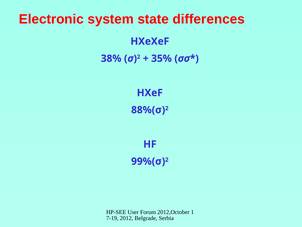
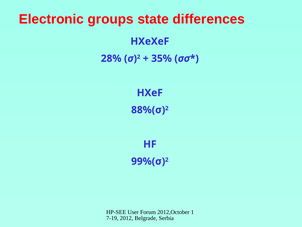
system: system -> groups (111, 19)
38%: 38% -> 28% (111, 58)
